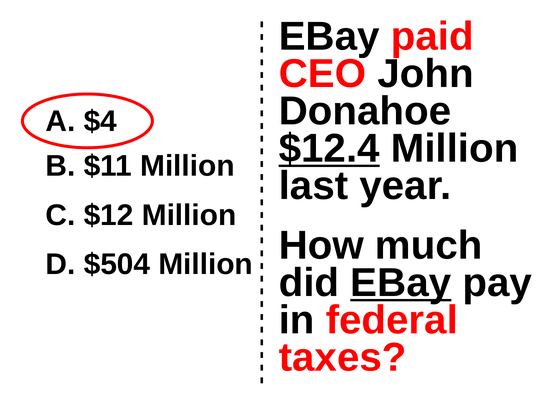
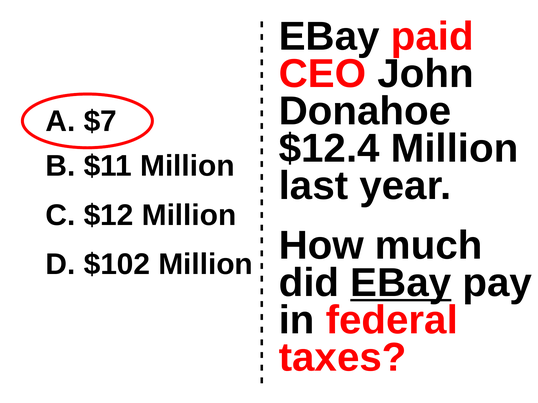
$4: $4 -> $7 (100, 121)
$12.4 underline: present -> none (329, 149)
$504: $504 -> $102 (117, 265)
